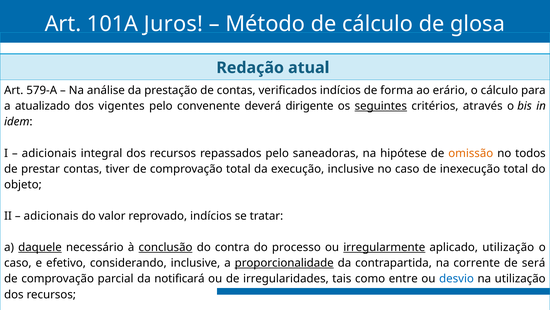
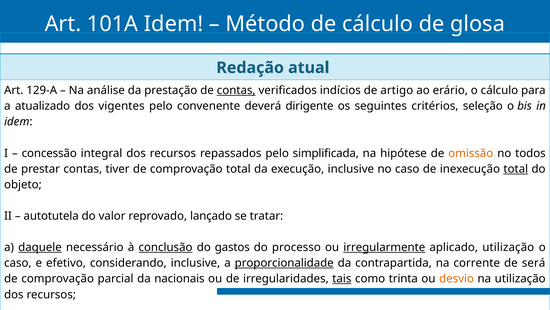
101A Juros: Juros -> Idem (174, 24)
579-A: 579-A -> 129-A (42, 90)
contas underline: none -> present (236, 90)
forma: forma -> artigo (397, 90)
seguintes underline: present -> none (381, 106)
através: através -> seleção (483, 106)
adicionais: adicionais -> concessão (49, 153)
saneadoras: saneadoras -> simplificada (326, 153)
total underline: none -> present (516, 169)
adicionais: adicionais -> autotutela (51, 216)
reprovado indícios: indícios -> lançado (211, 216)
contra: contra -> gastos (232, 247)
notificará: notificará -> nacionais (179, 278)
tais underline: none -> present (342, 278)
entre: entre -> trinta (403, 278)
desvio colour: blue -> orange (457, 278)
